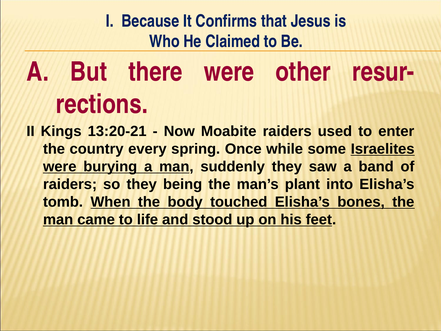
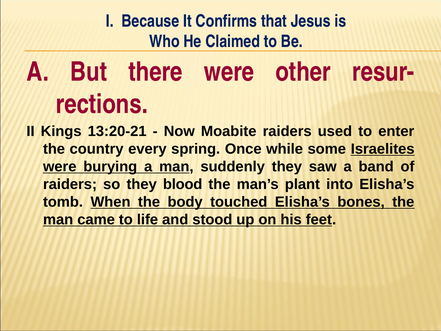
being: being -> blood (183, 184)
